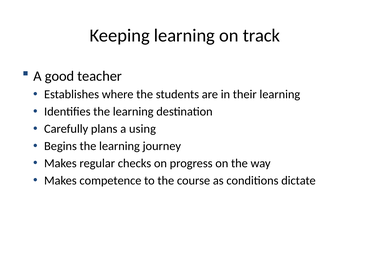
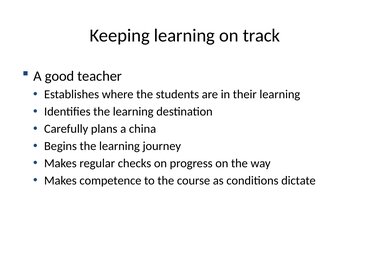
using: using -> china (143, 129)
